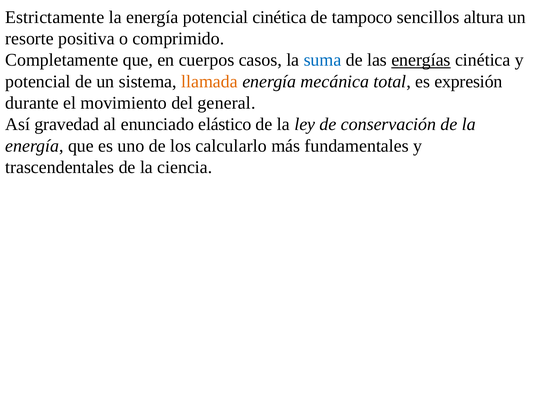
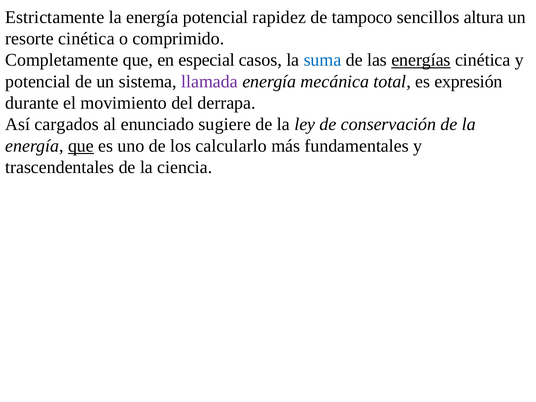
potencial cinética: cinética -> rapidez (279, 17)
resorte positiva: positiva -> cinética (86, 39)
cuerpos: cuerpos -> especial (207, 60)
llamada colour: orange -> purple (209, 82)
general: general -> derrapa (227, 103)
gravedad: gravedad -> cargados (67, 124)
elástico: elástico -> sugiere (225, 124)
que underline: none -> present (81, 146)
